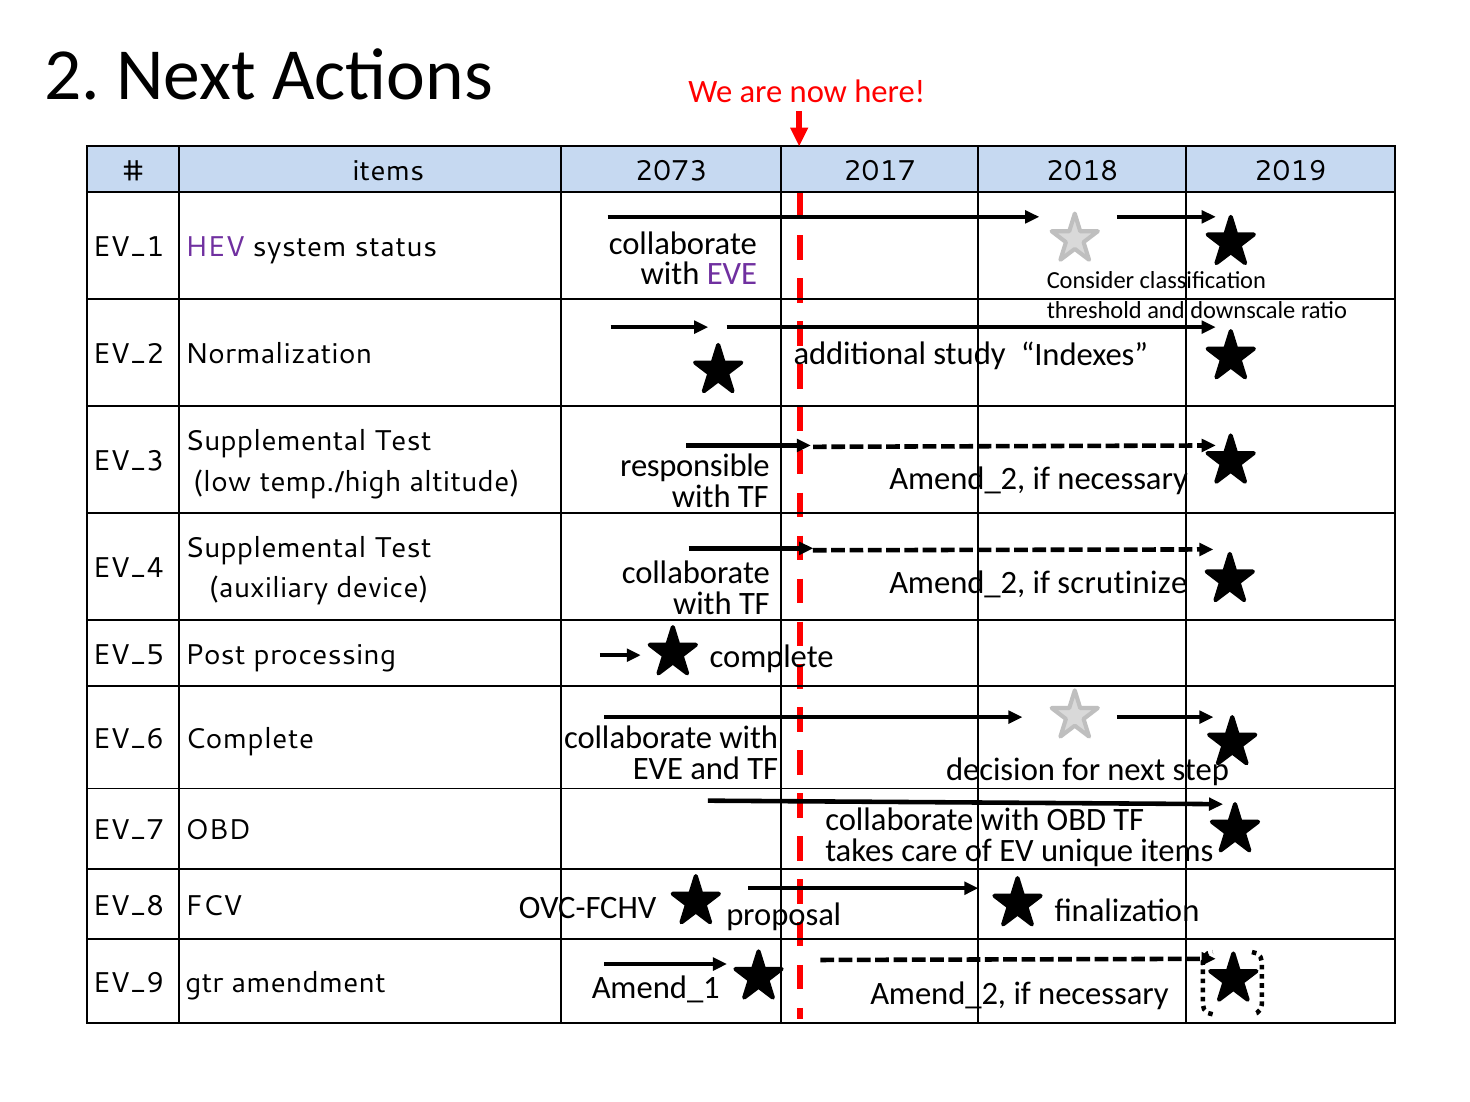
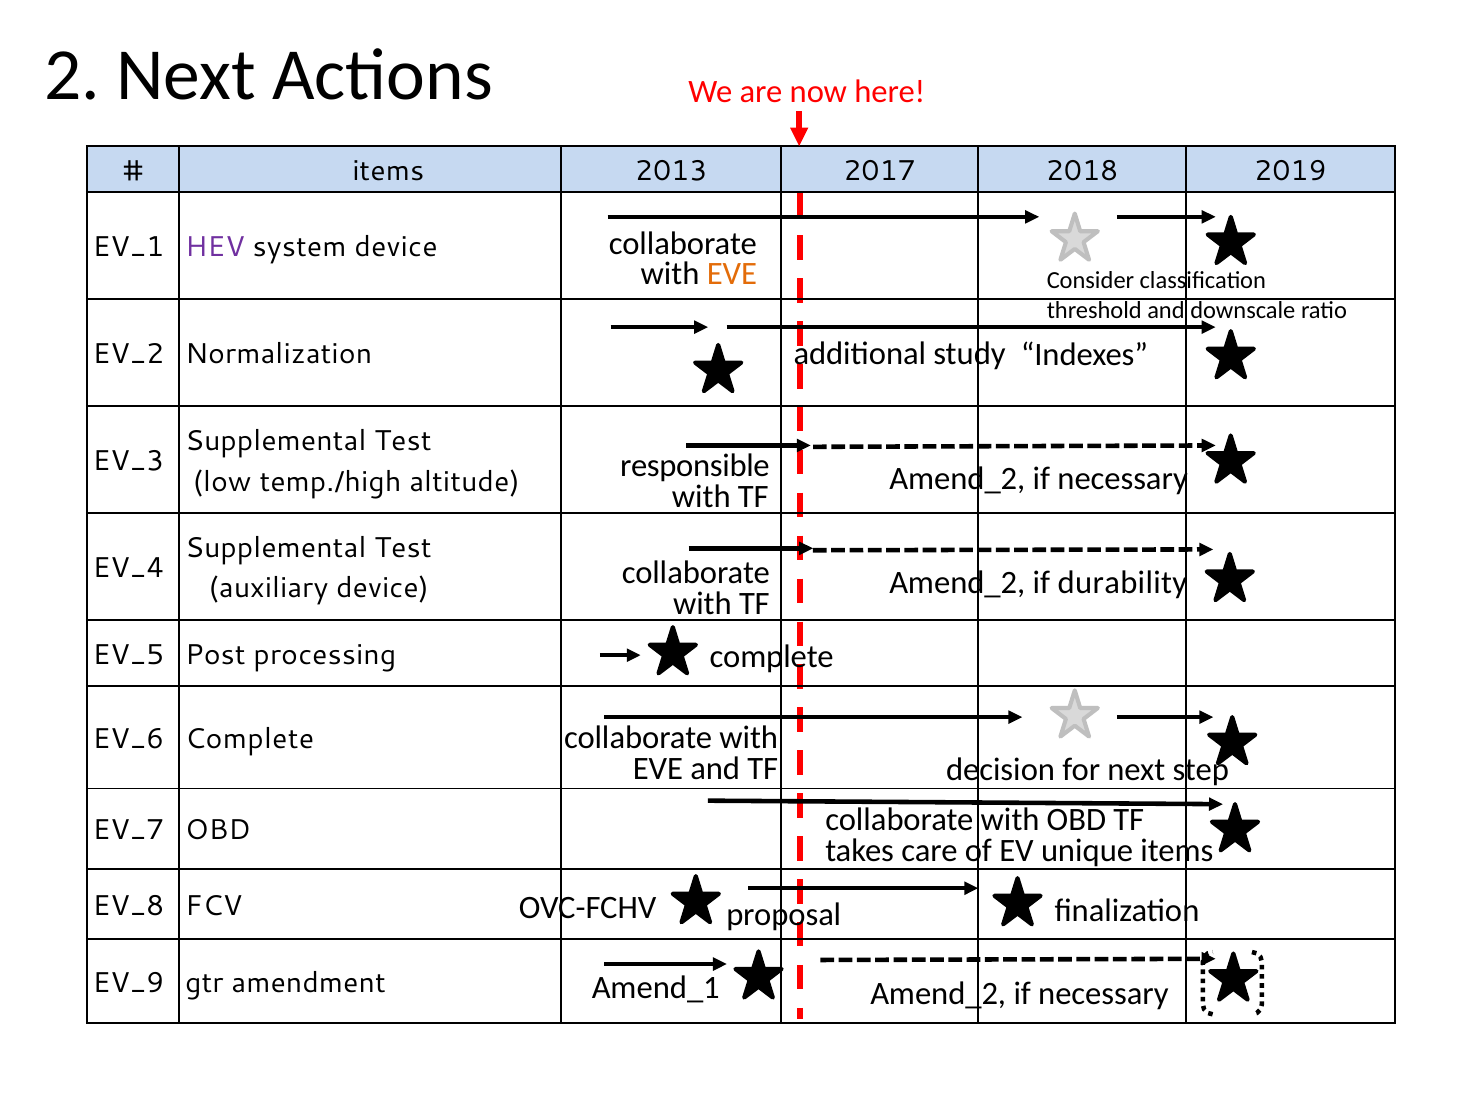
2073: 2073 -> 2013 (671, 172)
system status: status -> device (396, 247)
EVE colour: purple -> orange (732, 274)
scrutinize: scrutinize -> durability (1122, 583)
